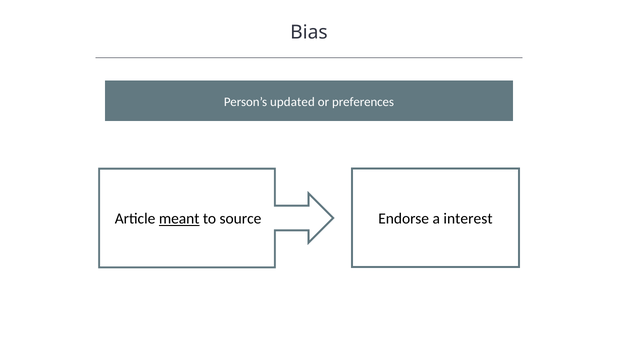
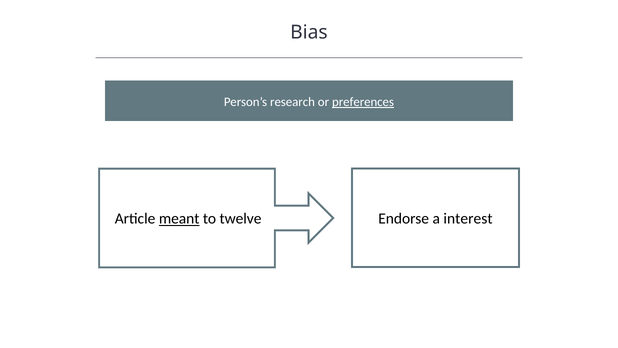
updated: updated -> research (293, 102)
preferences underline: none -> present (363, 102)
source: source -> twelve (241, 219)
